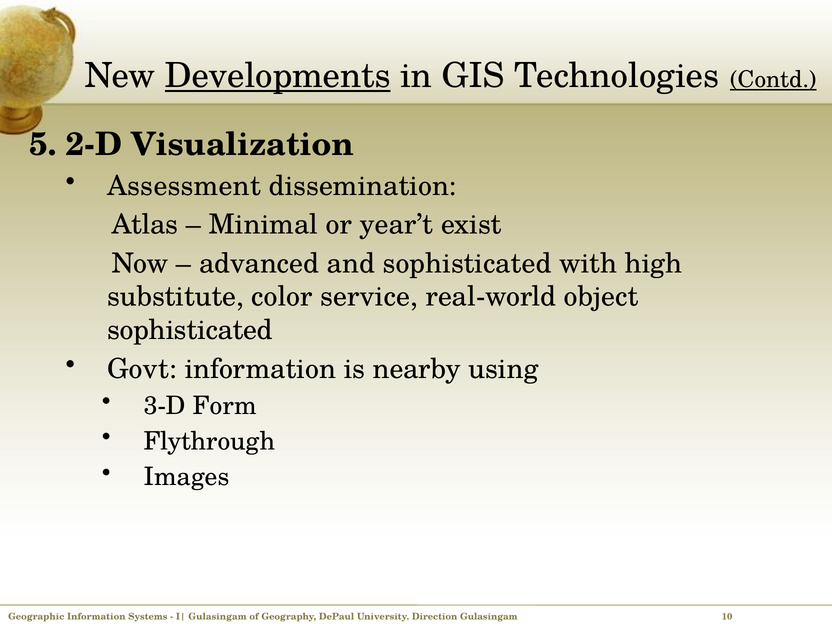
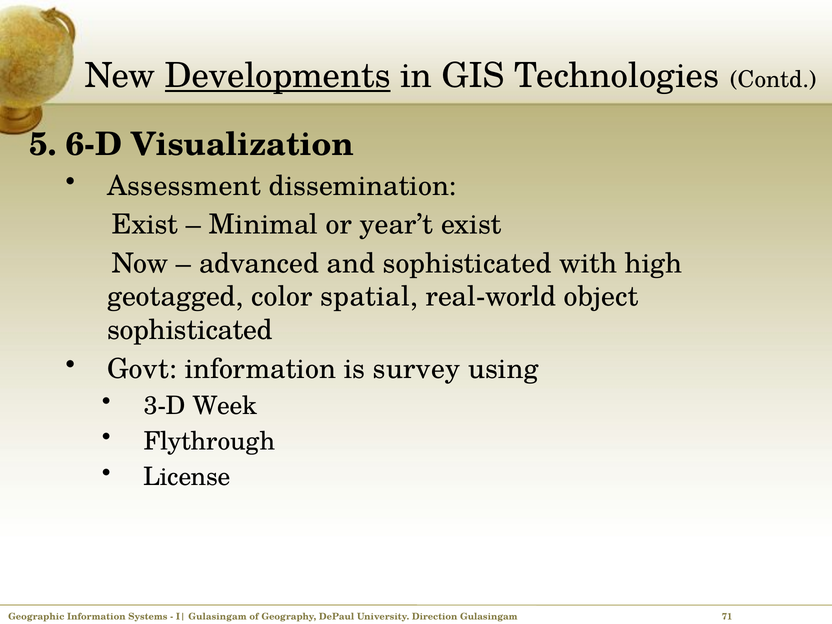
Contd underline: present -> none (773, 80)
2-D: 2-D -> 6-D (94, 145)
Atlas: Atlas -> Exist (145, 225)
substitute: substitute -> geotagged (175, 297)
service: service -> spatial (369, 297)
nearby: nearby -> survey (417, 369)
Form: Form -> Week (225, 406)
Images: Images -> License (187, 477)
10: 10 -> 71 (727, 617)
